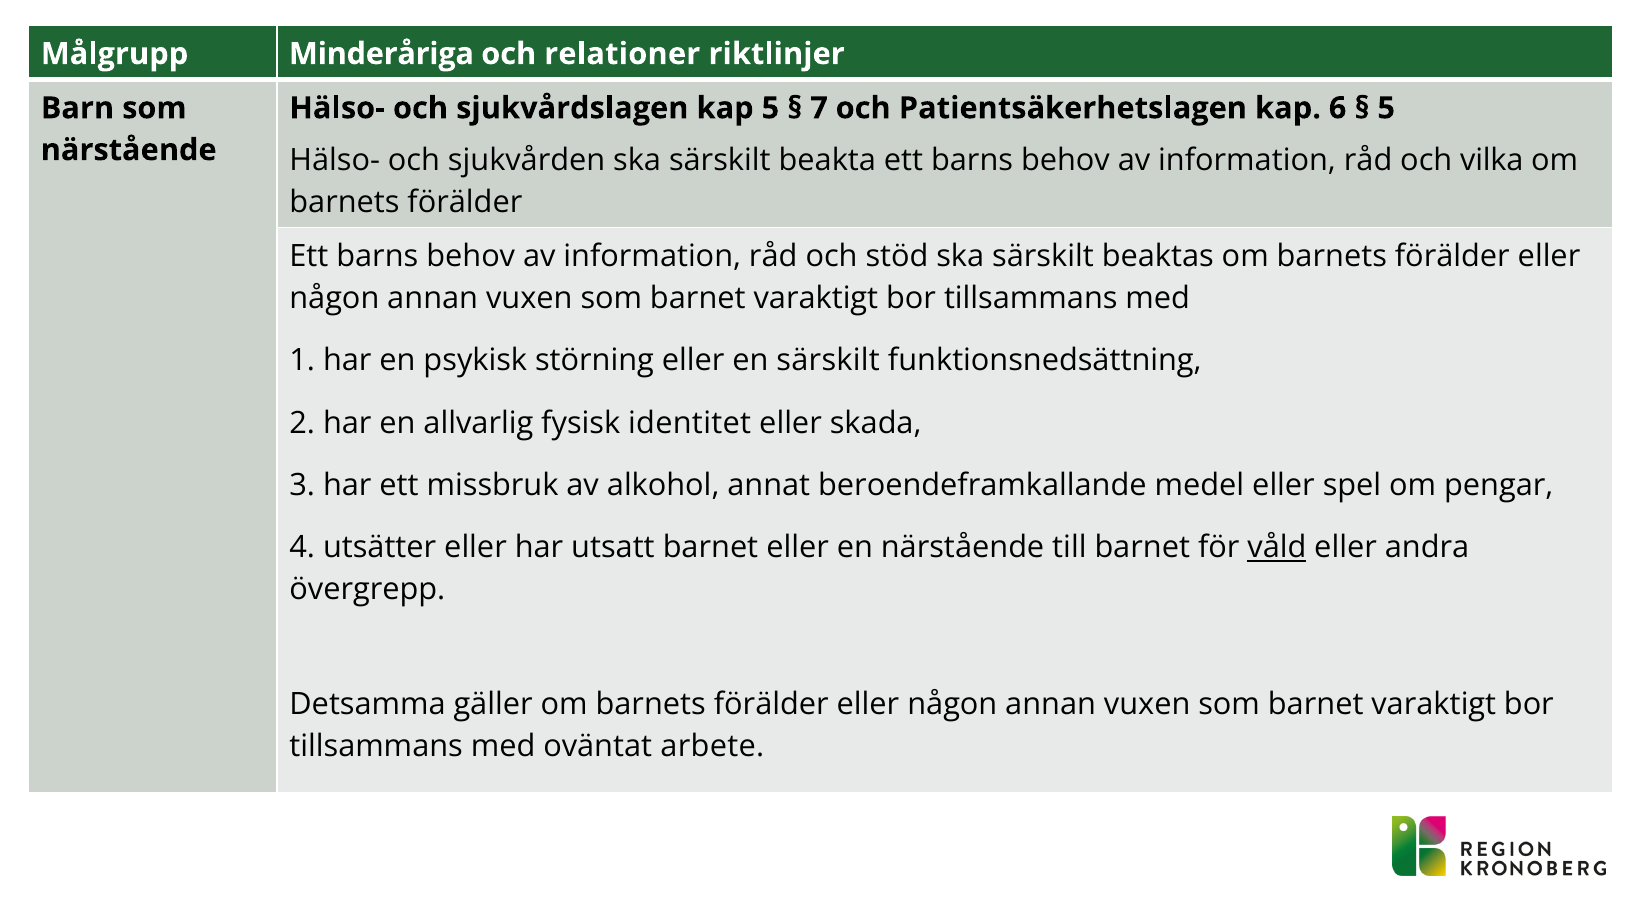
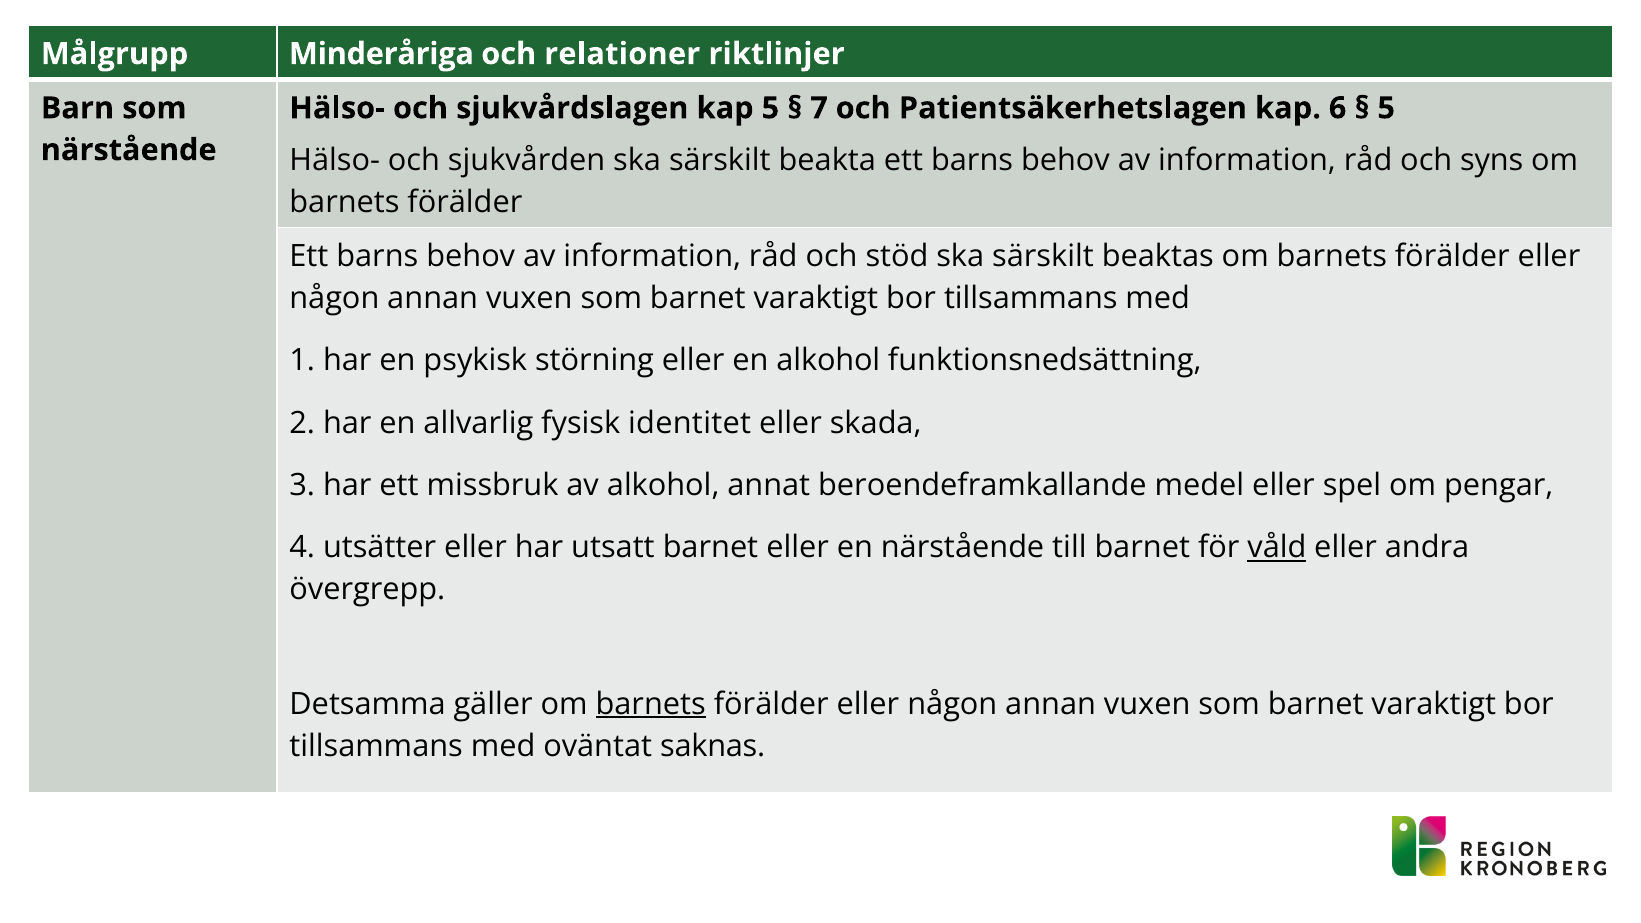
vilka: vilka -> syns (1492, 160)
en särskilt: särskilt -> alkohol (828, 361)
barnets underline: none -> present (651, 704)
arbete: arbete -> saknas (713, 746)
